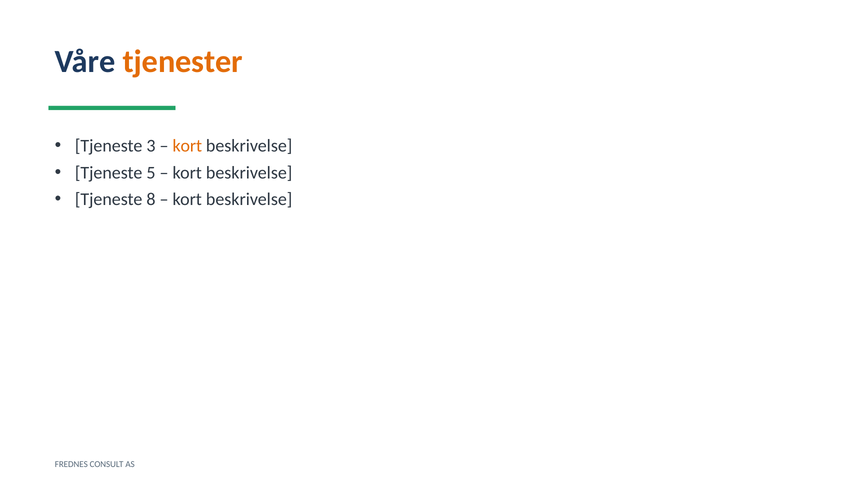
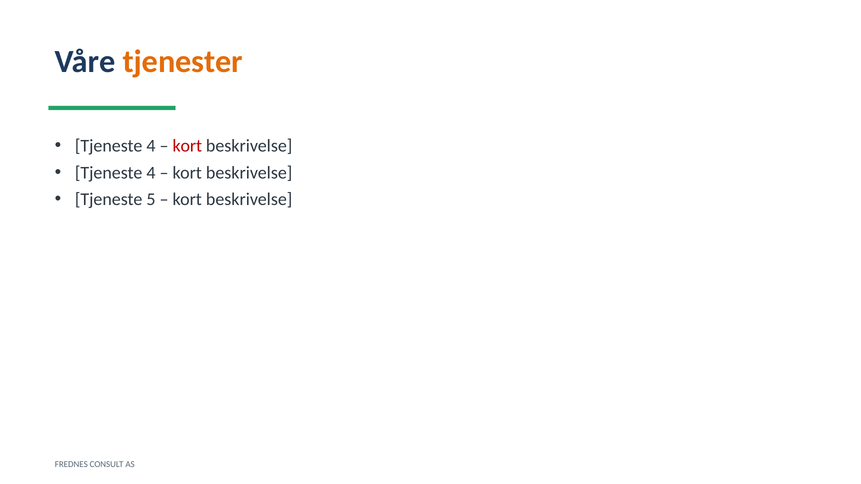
3: 3 -> 4 (151, 146)
kort colour: orange -> red (187, 146)
5: 5 -> 4 (151, 173)
8: 8 -> 5 (151, 200)
